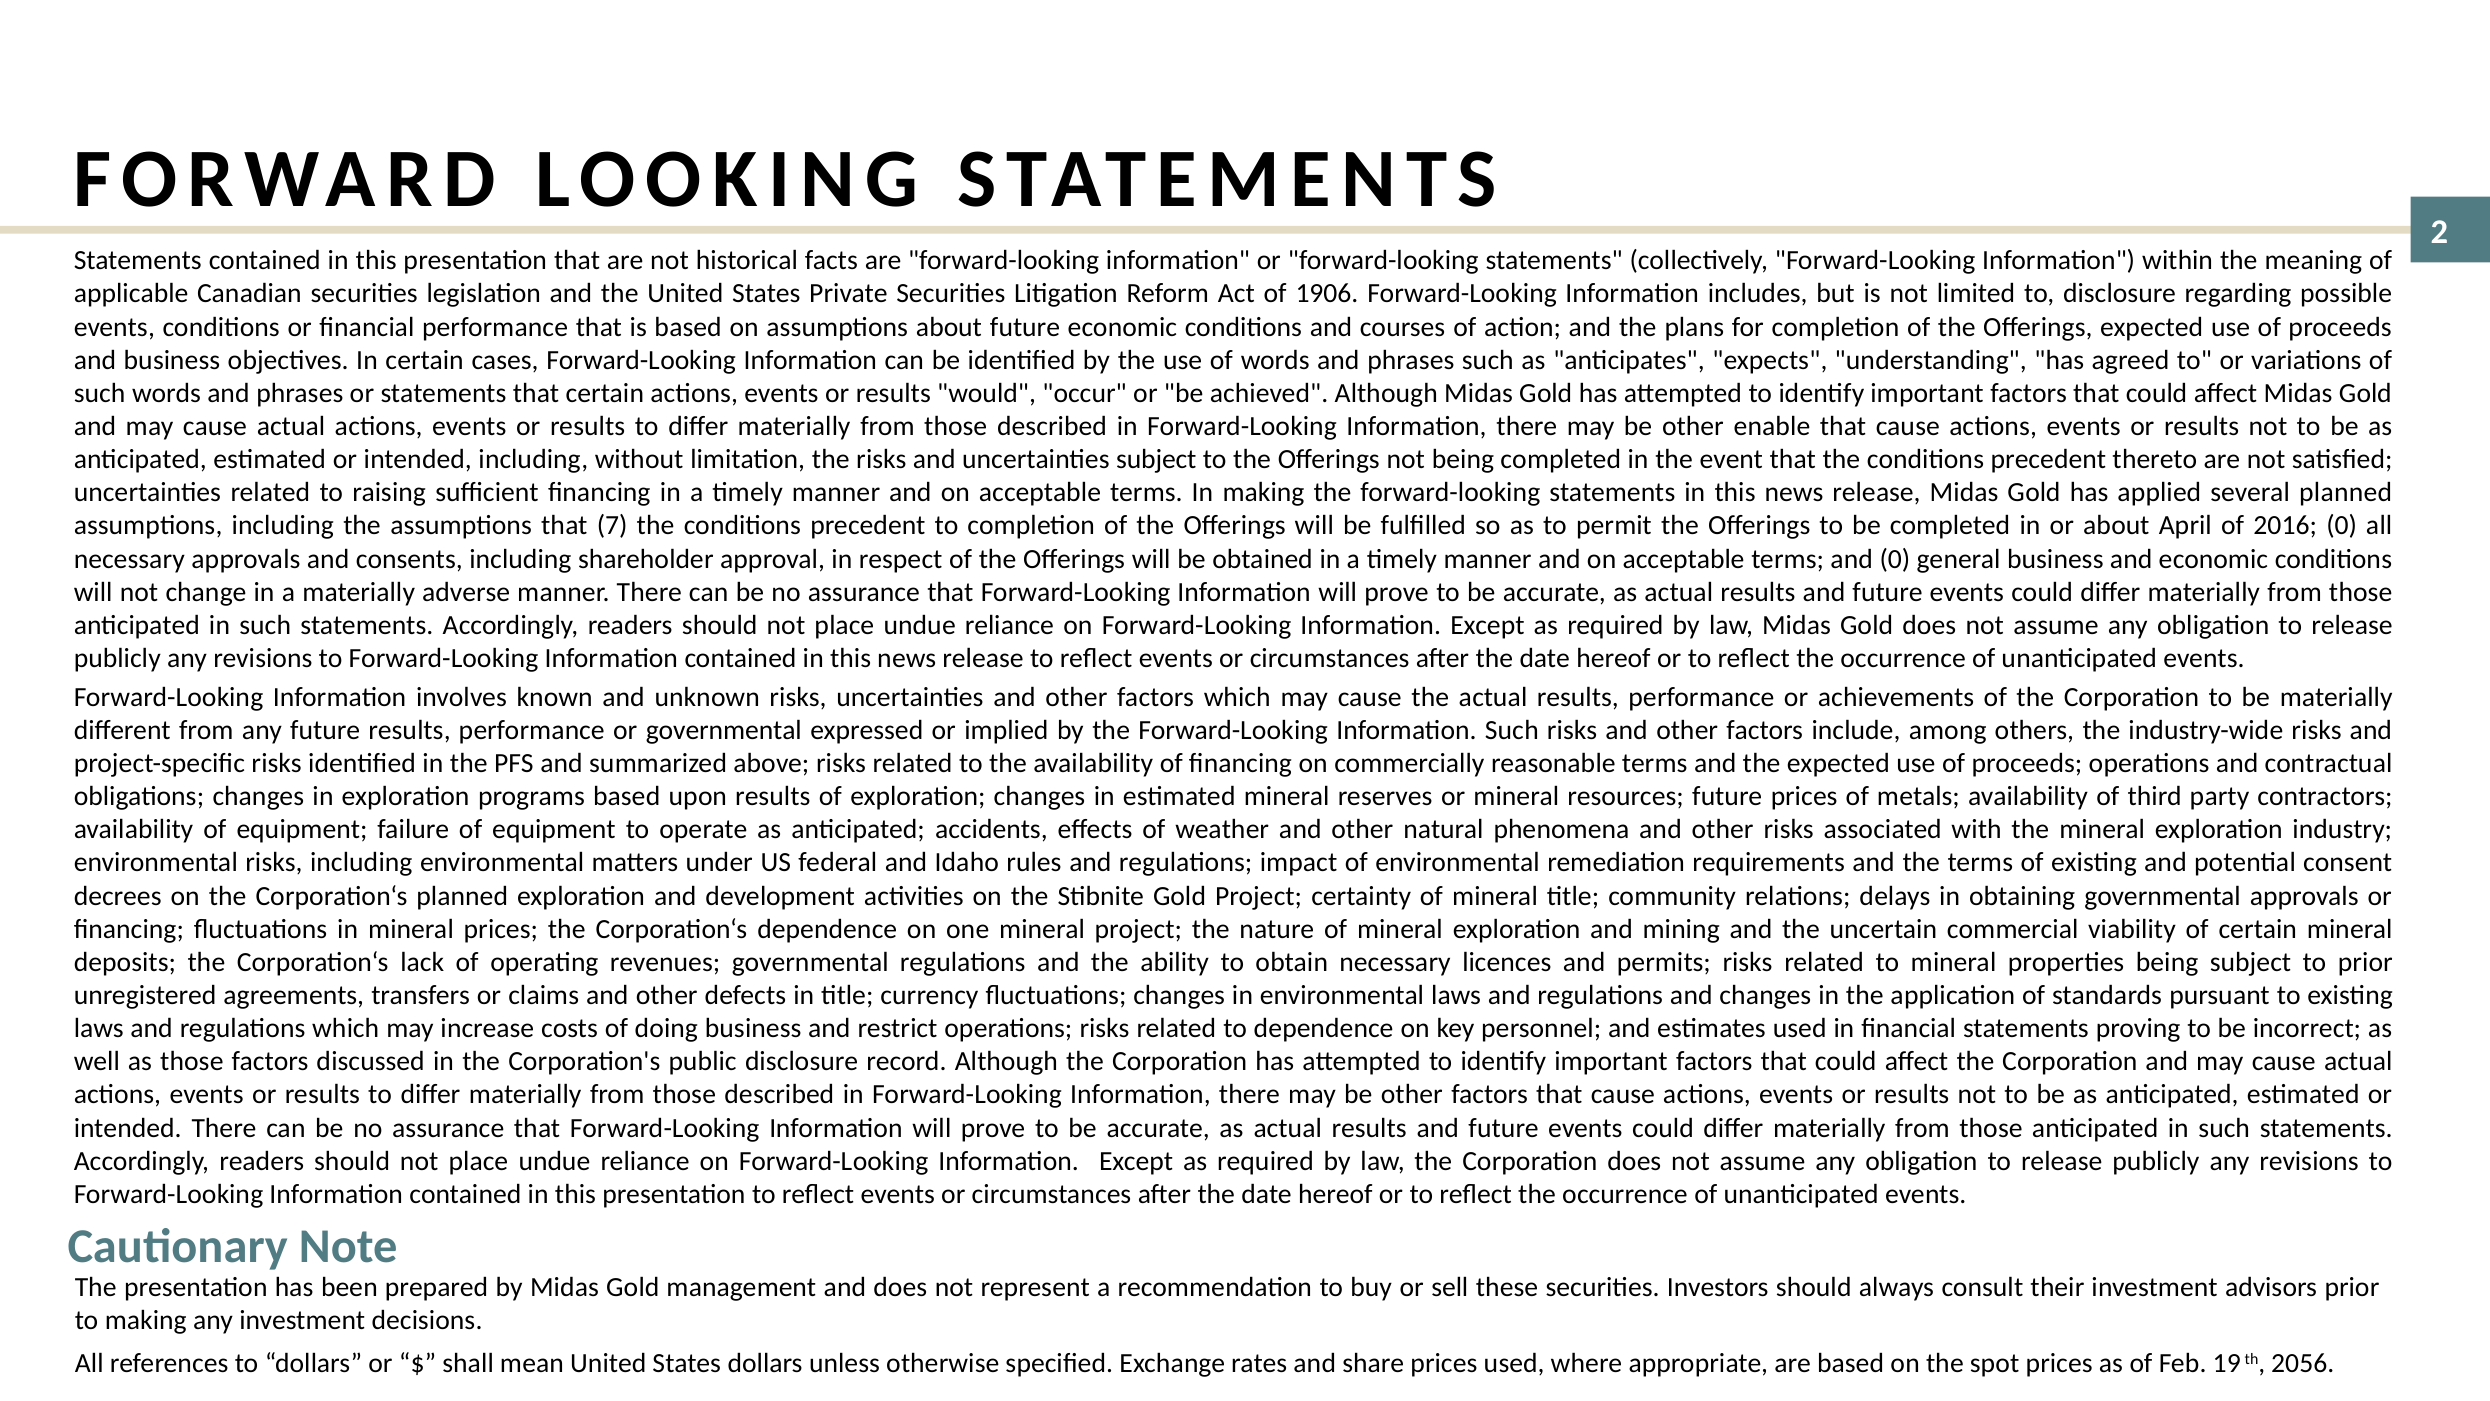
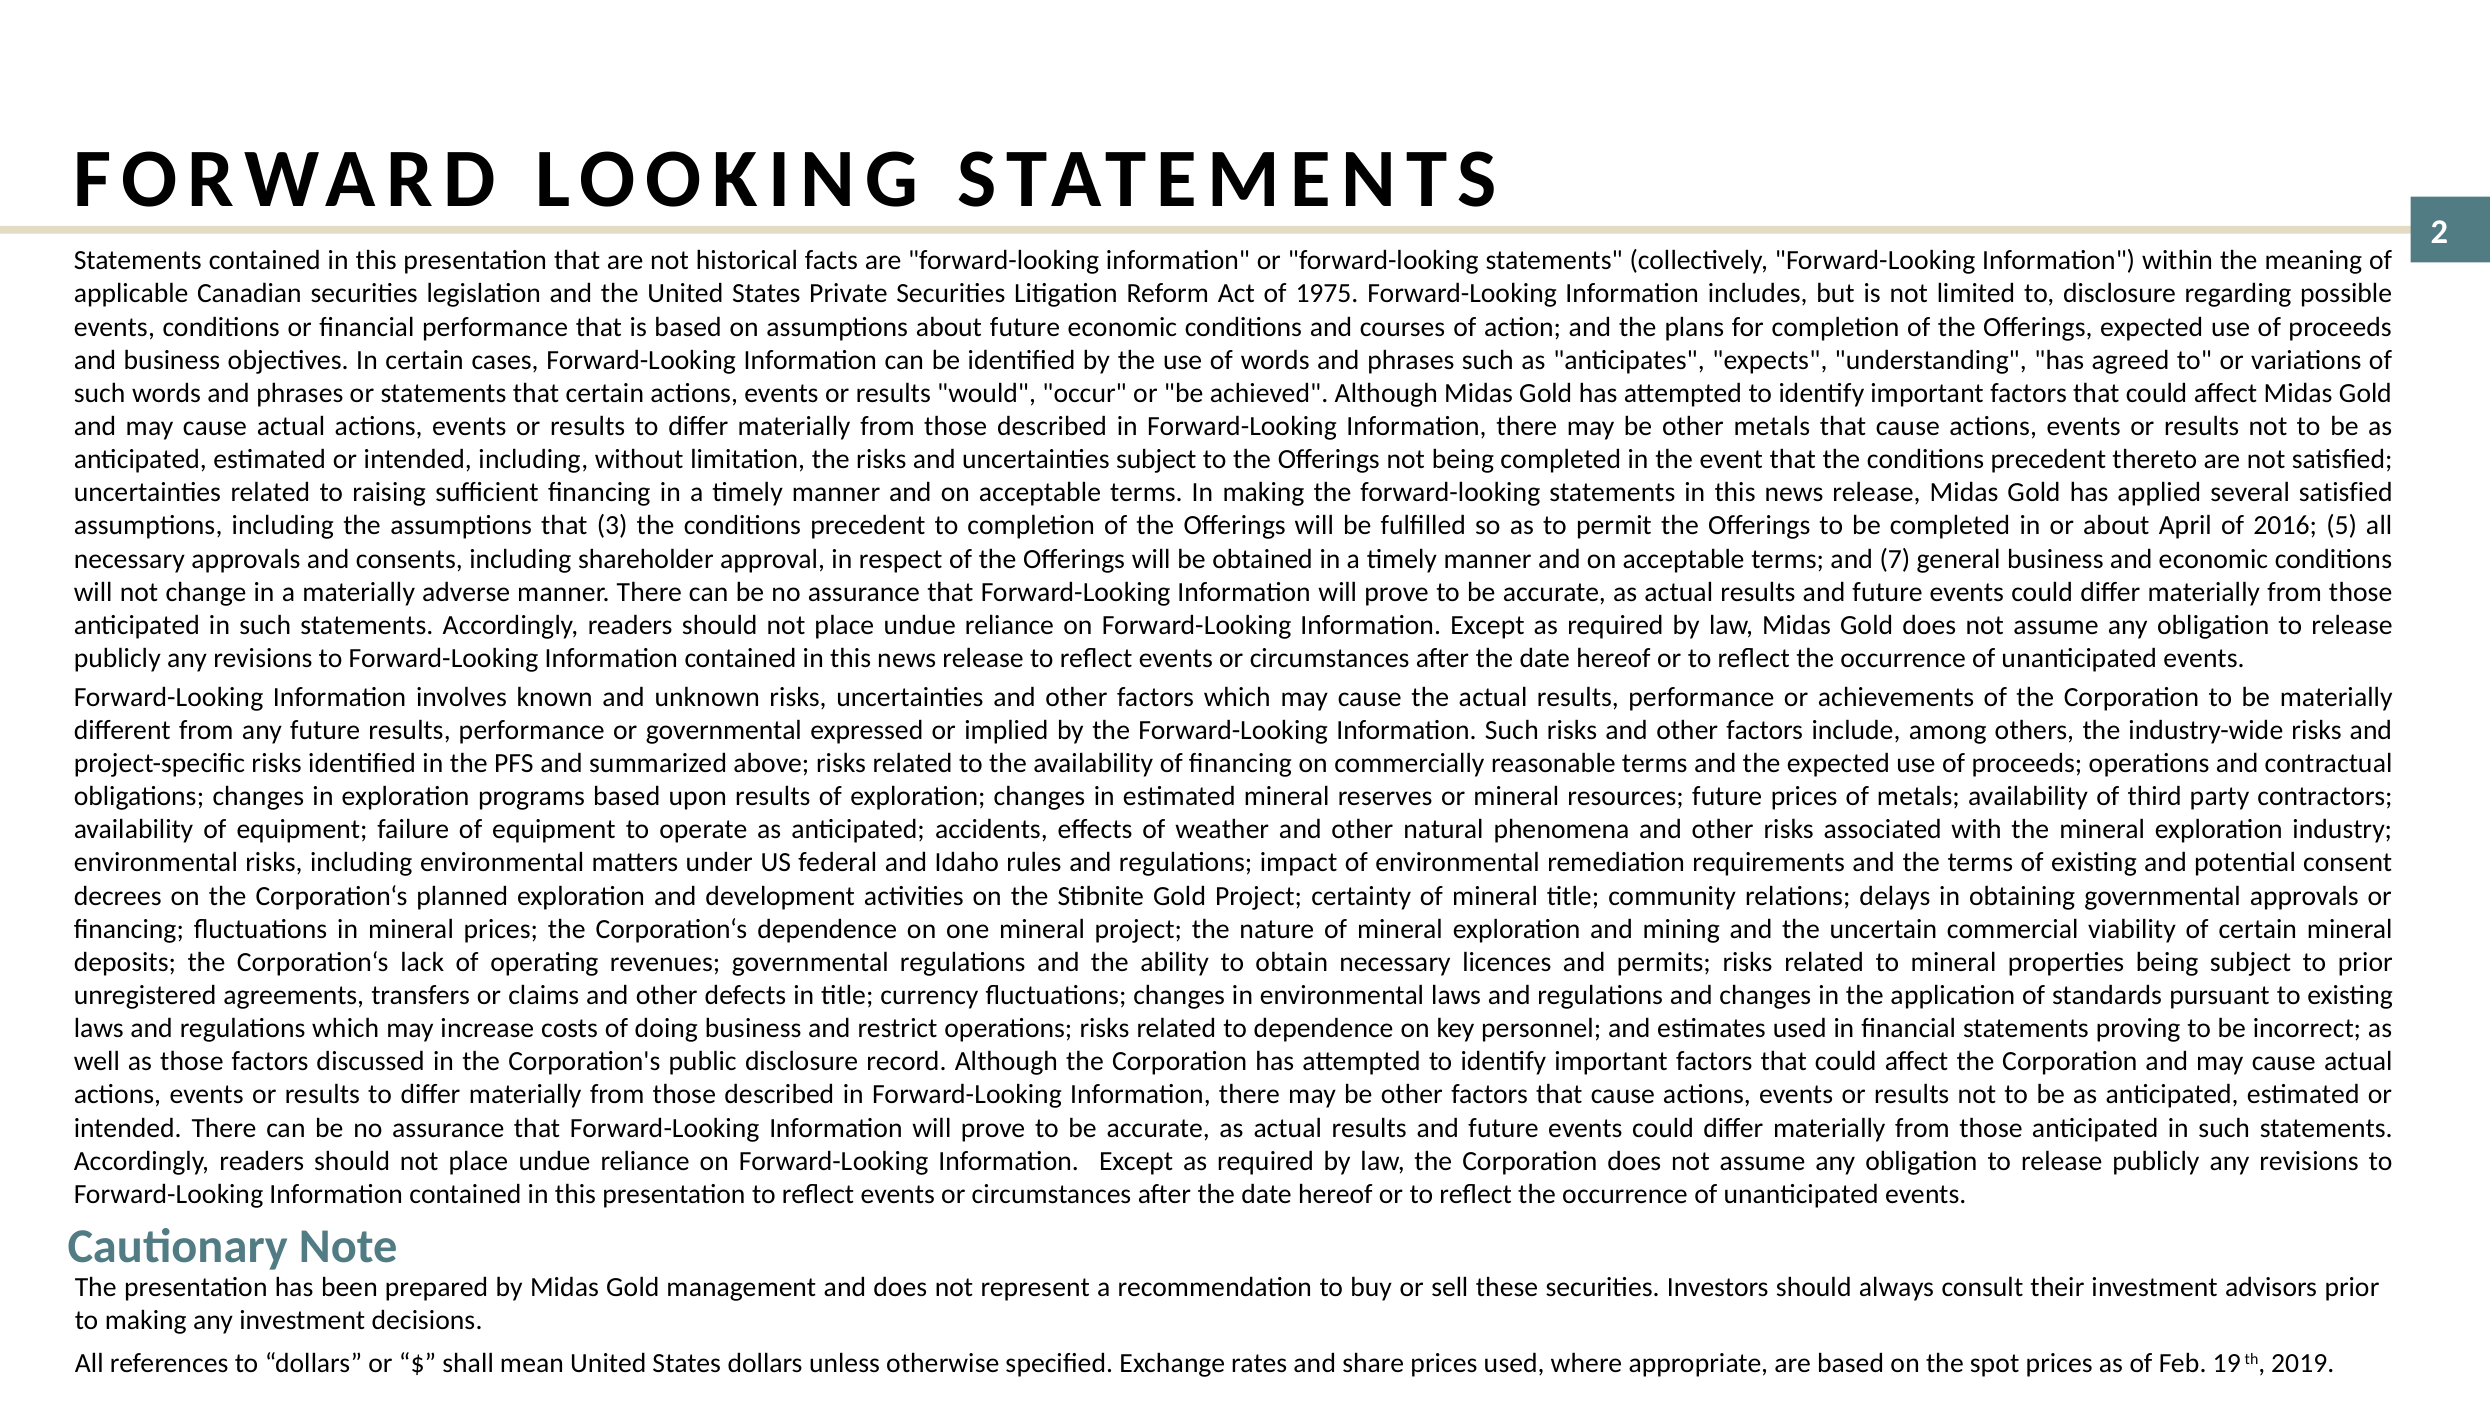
1906: 1906 -> 1975 (1327, 294)
other enable: enable -> metals (1772, 426)
several planned: planned -> satisfied (2346, 493)
7: 7 -> 3 (612, 526)
2016 0: 0 -> 5 (2342, 526)
and 0: 0 -> 7 (1895, 559)
2056: 2056 -> 2019 (2303, 1363)
